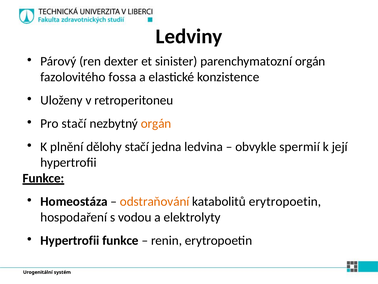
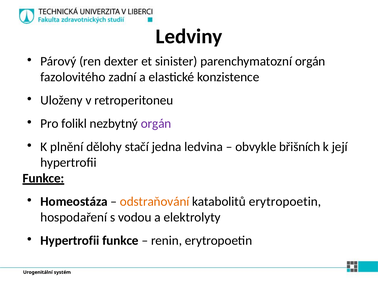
fossa: fossa -> zadní (122, 77)
Pro stačí: stačí -> folikl (74, 123)
orgán colour: orange -> purple (156, 123)
spermií: spermií -> břišních (300, 147)
